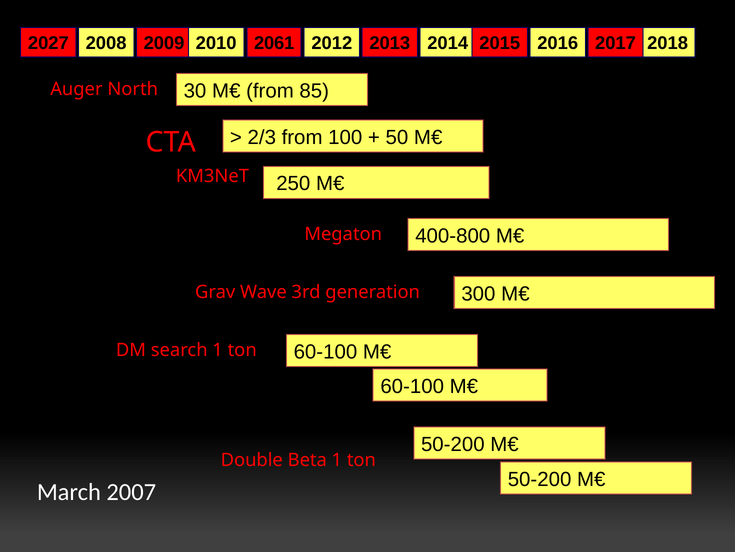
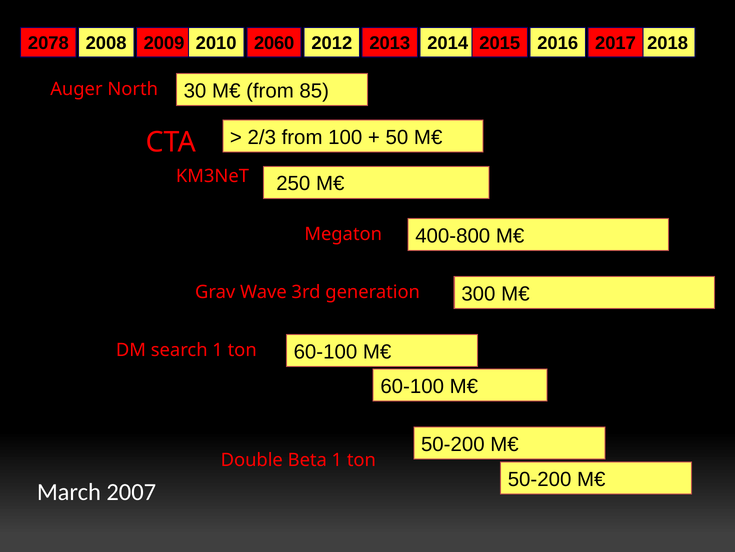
2027: 2027 -> 2078 (48, 43)
2061: 2061 -> 2060 (274, 43)
